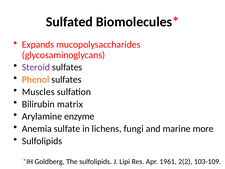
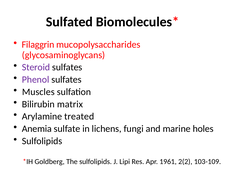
Expands: Expands -> Filaggrin (38, 44)
Phenol colour: orange -> purple (36, 79)
enzyme: enzyme -> treated (79, 116)
more: more -> holes (203, 129)
